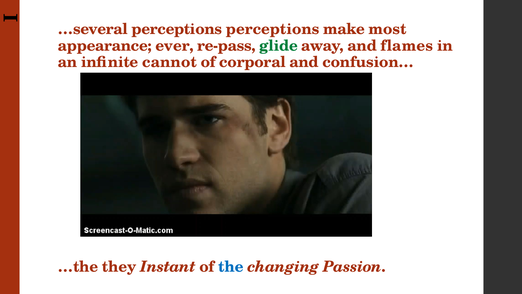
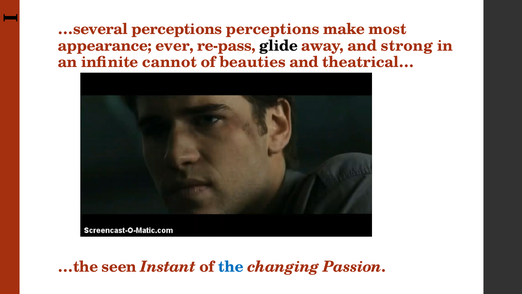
glide colour: green -> black (279, 46)
flames: flames -> strong (407, 46)
corporal: corporal -> beauties (253, 62)
confusion…: confusion… -> theatrical… (368, 62)
they: they -> seen (119, 267)
